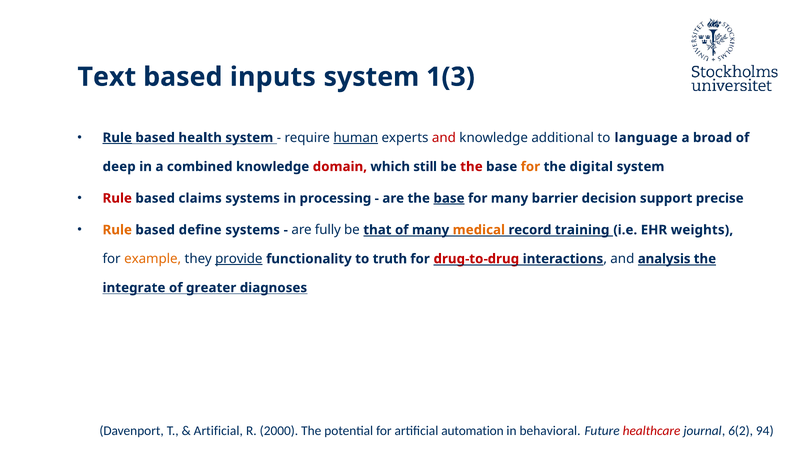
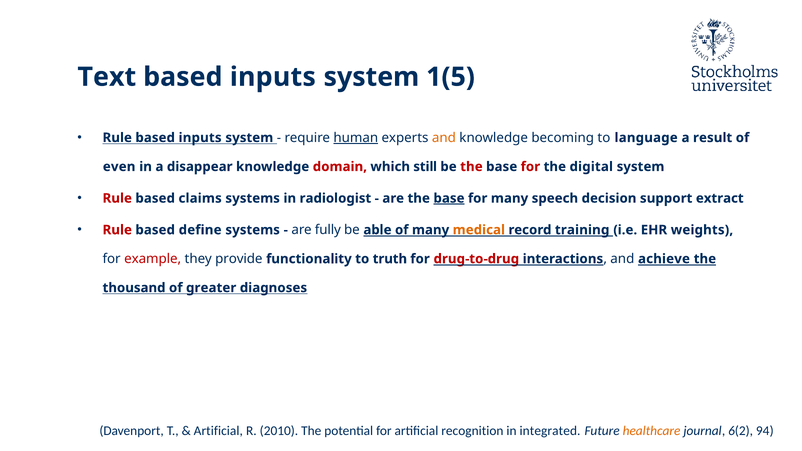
1(3: 1(3 -> 1(5 (451, 77)
Rule underline: present -> none (117, 138)
health: health -> inputs (200, 138)
and colour: red -> orange (444, 138)
additional: additional -> becoming (563, 138)
broad: broad -> result (713, 138)
deep: deep -> even (119, 167)
combined: combined -> disappear (200, 167)
for colour: orange -> red (530, 167)
processing: processing -> radiologist (335, 198)
barrier: barrier -> speech (555, 198)
precise: precise -> extract (720, 198)
Rule colour: orange -> red (117, 230)
that: that -> able (377, 230)
example colour: orange -> red (153, 259)
provide underline: present -> none (239, 259)
analysis: analysis -> achieve (664, 259)
integrate: integrate -> thousand (134, 288)
2000: 2000 -> 2010 (279, 431)
automation: automation -> recognition (472, 431)
behavioral: behavioral -> integrated (550, 431)
healthcare colour: red -> orange (652, 431)
